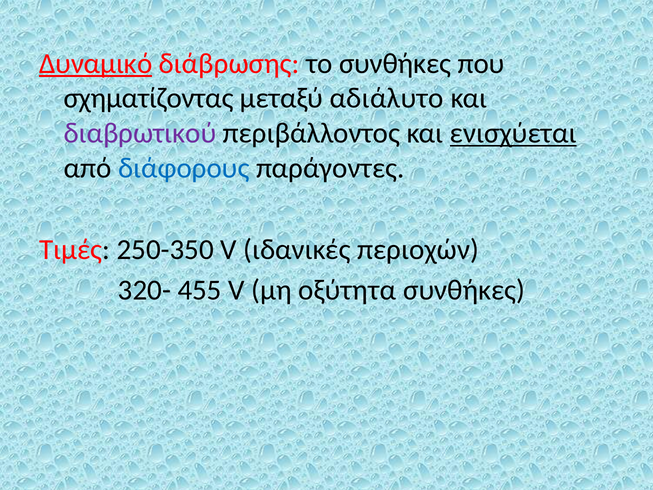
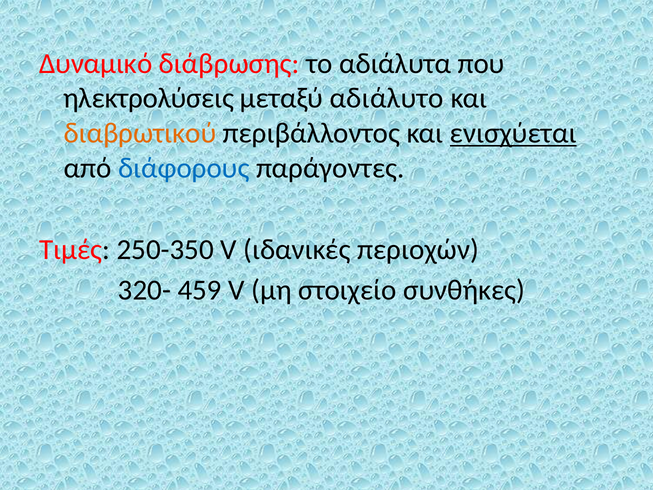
Δυναμικό underline: present -> none (96, 64)
το συνθήκες: συνθήκες -> αδιάλυτα (395, 64)
σχηματίζοντας: σχηματίζοντας -> ηλεκτρολύσεις (149, 98)
διαβρωτικού colour: purple -> orange (140, 133)
455: 455 -> 459 (200, 290)
οξύτητα: οξύτητα -> στοιχείο (347, 290)
